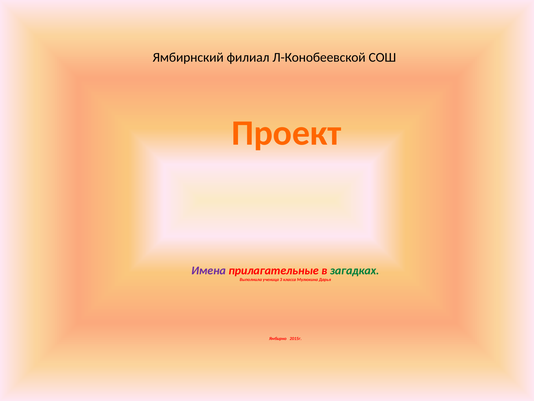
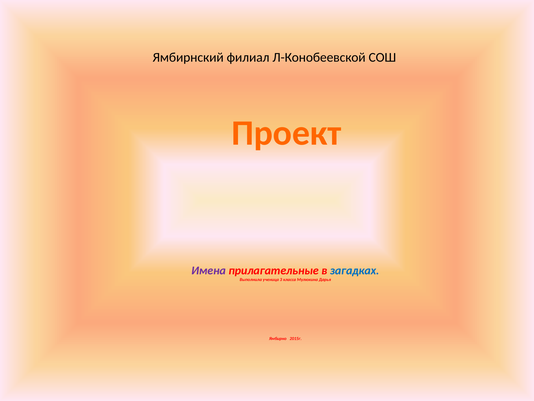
загадках colour: green -> blue (355, 270)
